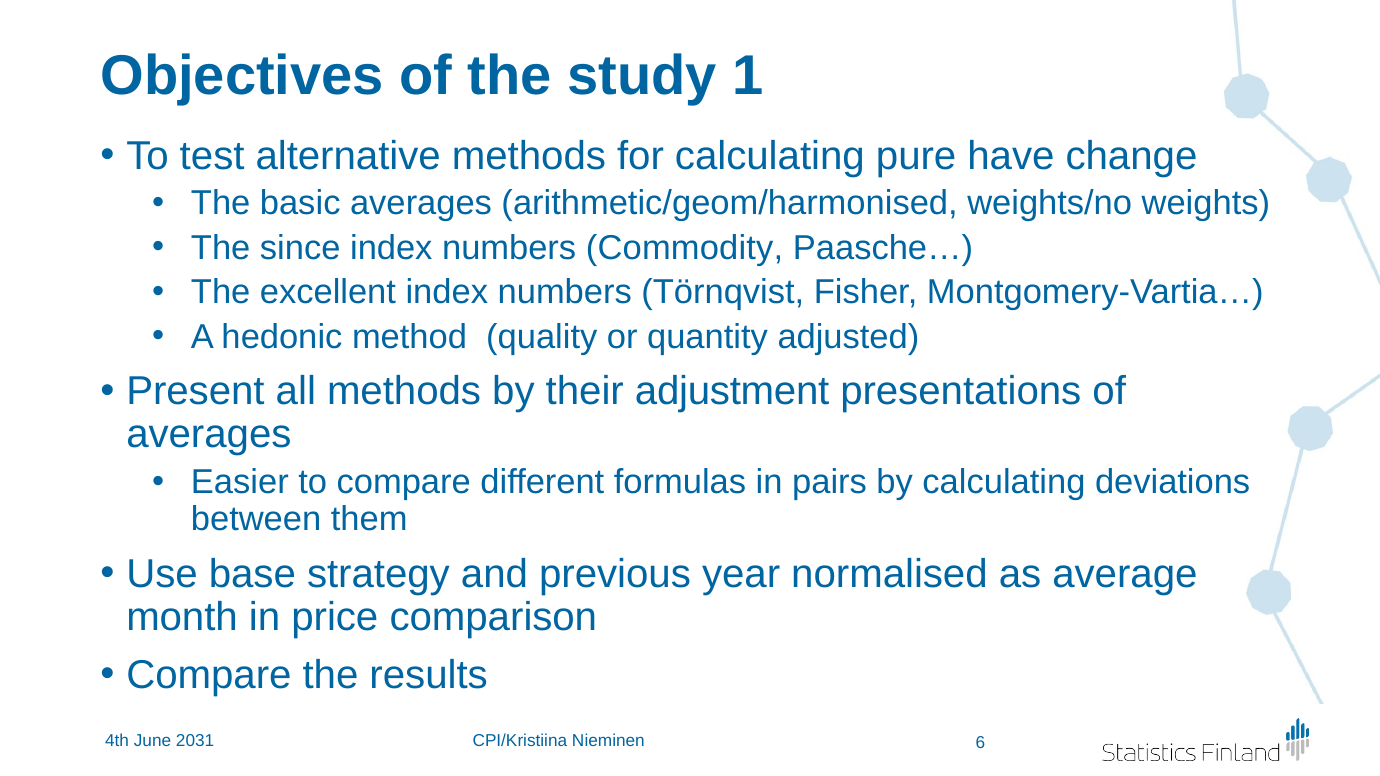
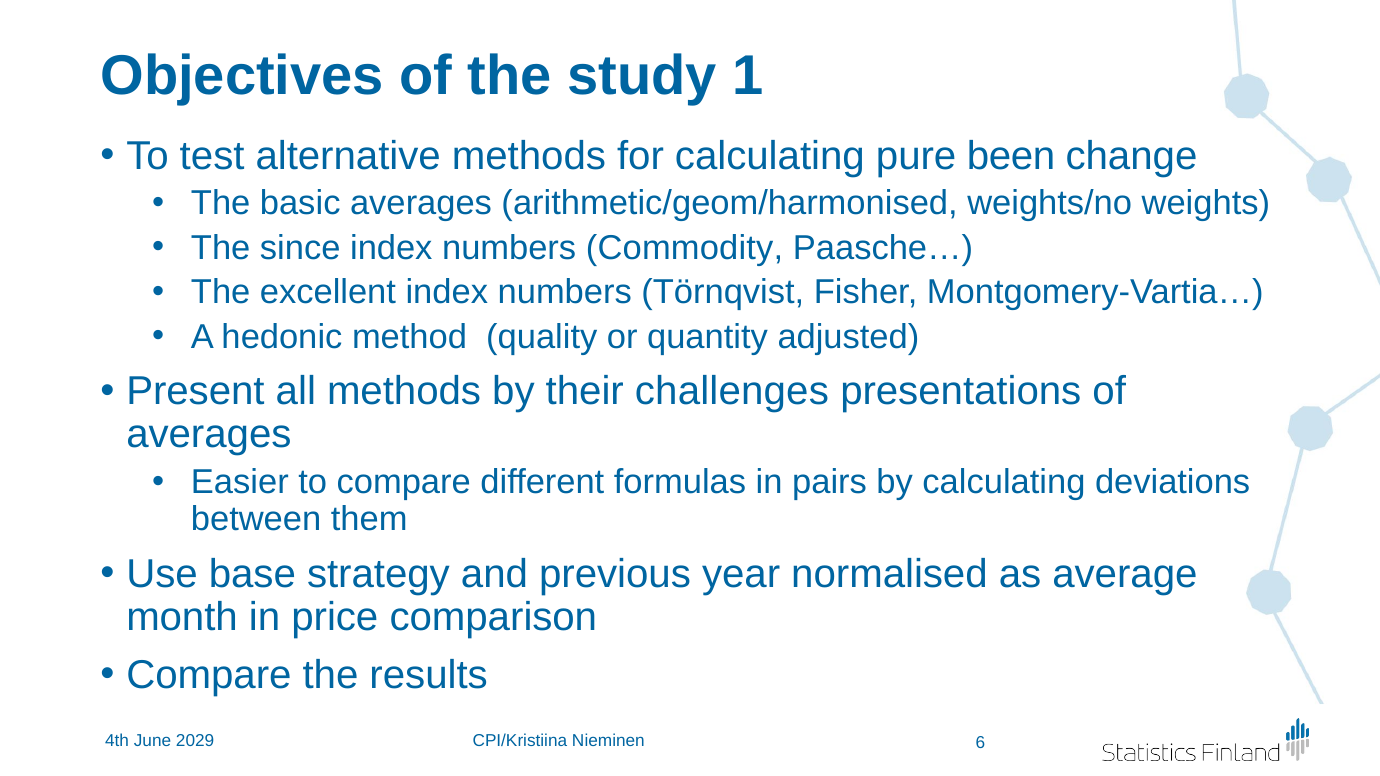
have: have -> been (1011, 156)
adjustment: adjustment -> challenges (732, 391)
2031: 2031 -> 2029 (195, 741)
